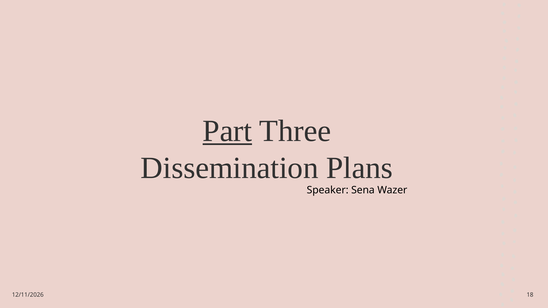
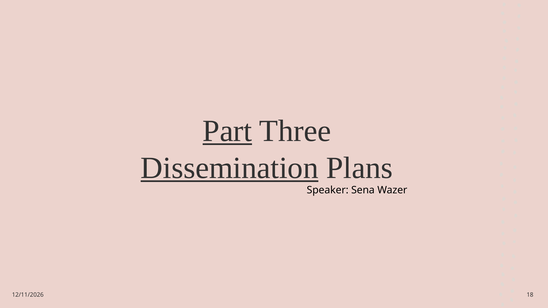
Dissemination underline: none -> present (230, 168)
